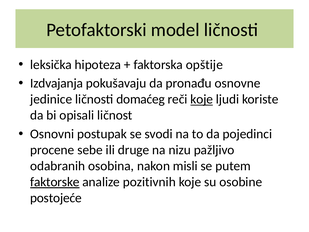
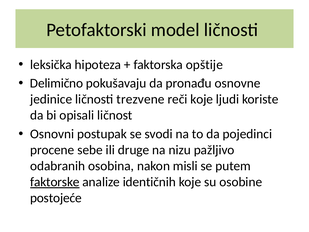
Izdvajanja: Izdvajanja -> Delimično (57, 83)
domaćeg: domaćeg -> trezvene (140, 99)
koje underline: present -> none (202, 99)
pozitivnih: pozitivnih -> identičnih (149, 182)
